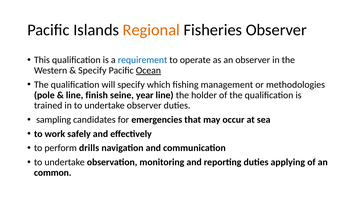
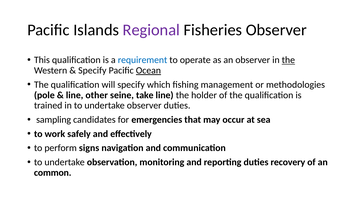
Regional colour: orange -> purple (151, 30)
the underline: none -> present (288, 60)
finish: finish -> other (97, 95)
year: year -> take (145, 95)
drills: drills -> signs (89, 148)
applying: applying -> recovery (288, 162)
